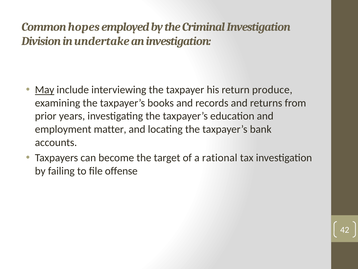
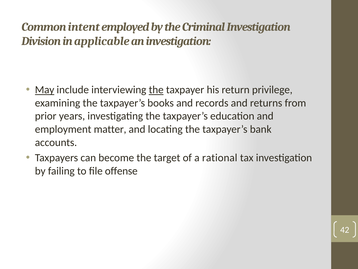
hopes: hopes -> intent (84, 27)
undertake: undertake -> applicable (102, 41)
the underline: none -> present (156, 90)
produce: produce -> privilege (272, 90)
